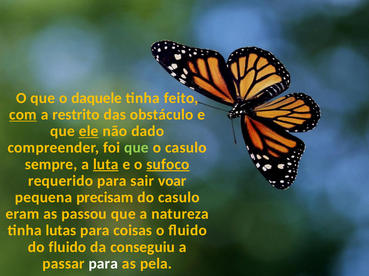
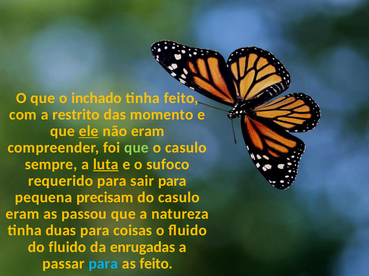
daquele: daquele -> inchado (97, 98)
com underline: present -> none (23, 115)
obstáculo: obstáculo -> momento (162, 115)
não dado: dado -> eram (148, 131)
sufoco underline: present -> none (168, 165)
sair voar: voar -> para (172, 181)
lutas: lutas -> duas (61, 231)
conseguiu: conseguiu -> enrugadas (143, 248)
para colour: white -> light blue (103, 264)
as pela: pela -> feito (156, 264)
